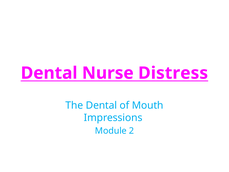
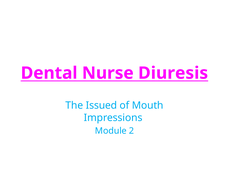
Distress: Distress -> Diuresis (173, 73)
The Dental: Dental -> Issued (101, 105)
